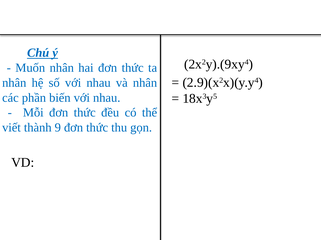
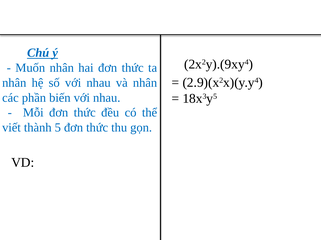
9: 9 -> 5 (58, 128)
